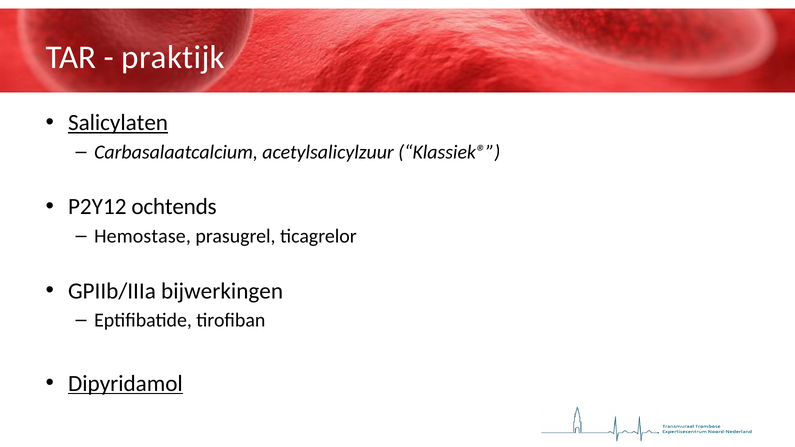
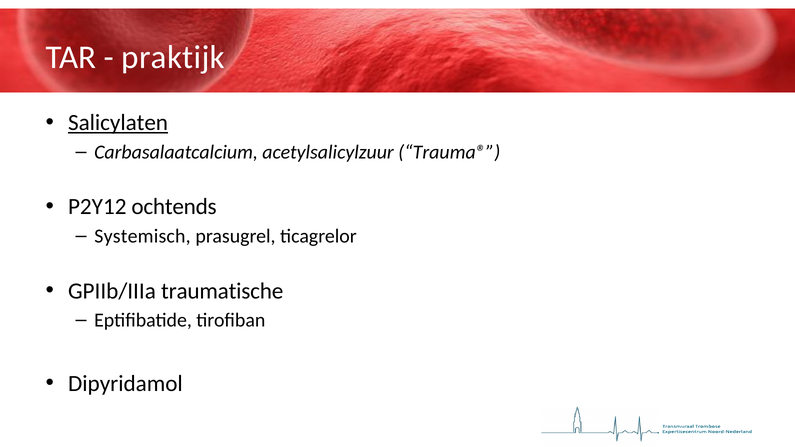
Klassiek®: Klassiek® -> Trauma® (449, 152)
Hemostase: Hemostase -> Systemisch (142, 236)
bijwerkingen: bijwerkingen -> traumatische (222, 291)
Dipyridamol underline: present -> none (125, 384)
